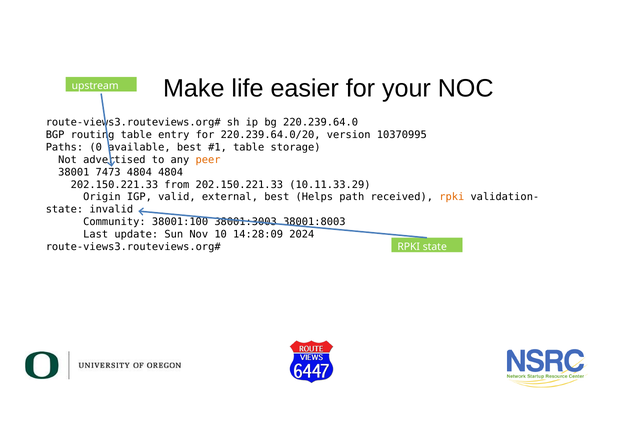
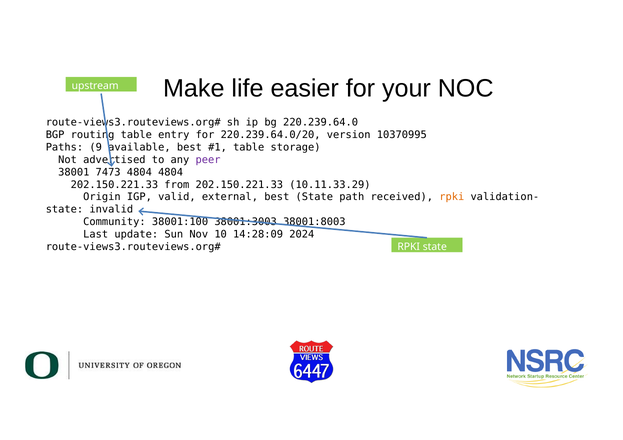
0: 0 -> 9 (96, 147)
peer colour: orange -> purple (208, 160)
best Helps: Helps -> State (314, 197)
